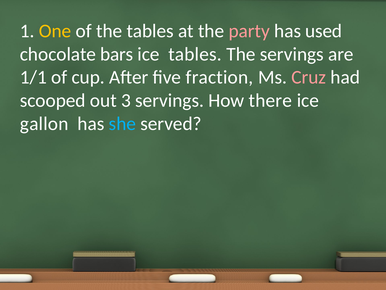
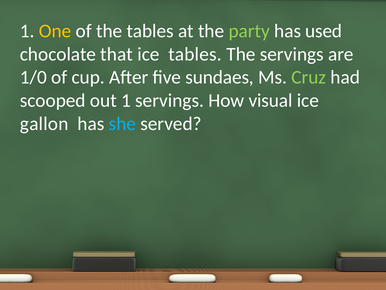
party colour: pink -> light green (249, 31)
bars: bars -> that (117, 54)
1/1: 1/1 -> 1/0 (33, 77)
fraction: fraction -> sundaes (220, 77)
Cruz colour: pink -> light green (309, 77)
out 3: 3 -> 1 (126, 100)
there: there -> visual (271, 100)
